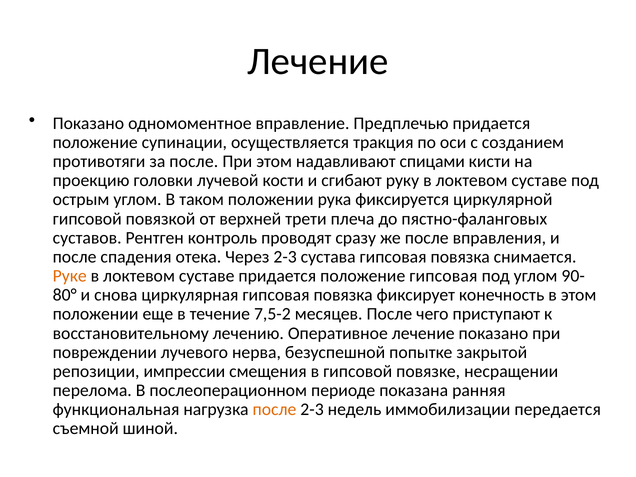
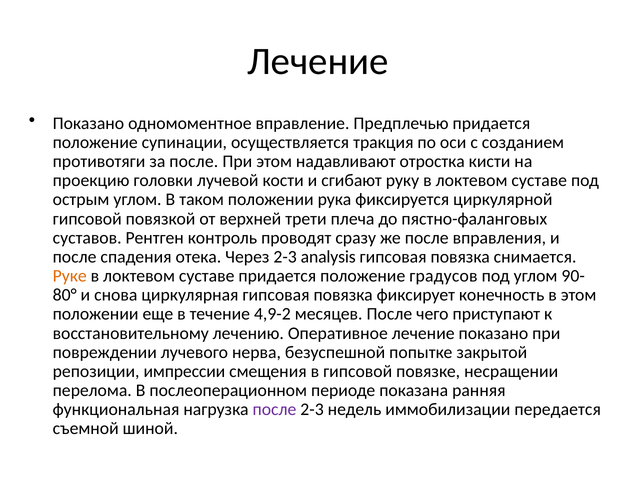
спицами: спицами -> отростка (432, 161)
сустава: сустава -> analysis (328, 257)
положение гипсовая: гипсовая -> градусов (443, 276)
7,5-2: 7,5-2 -> 4,9-2 (272, 314)
после colour: orange -> purple (274, 409)
